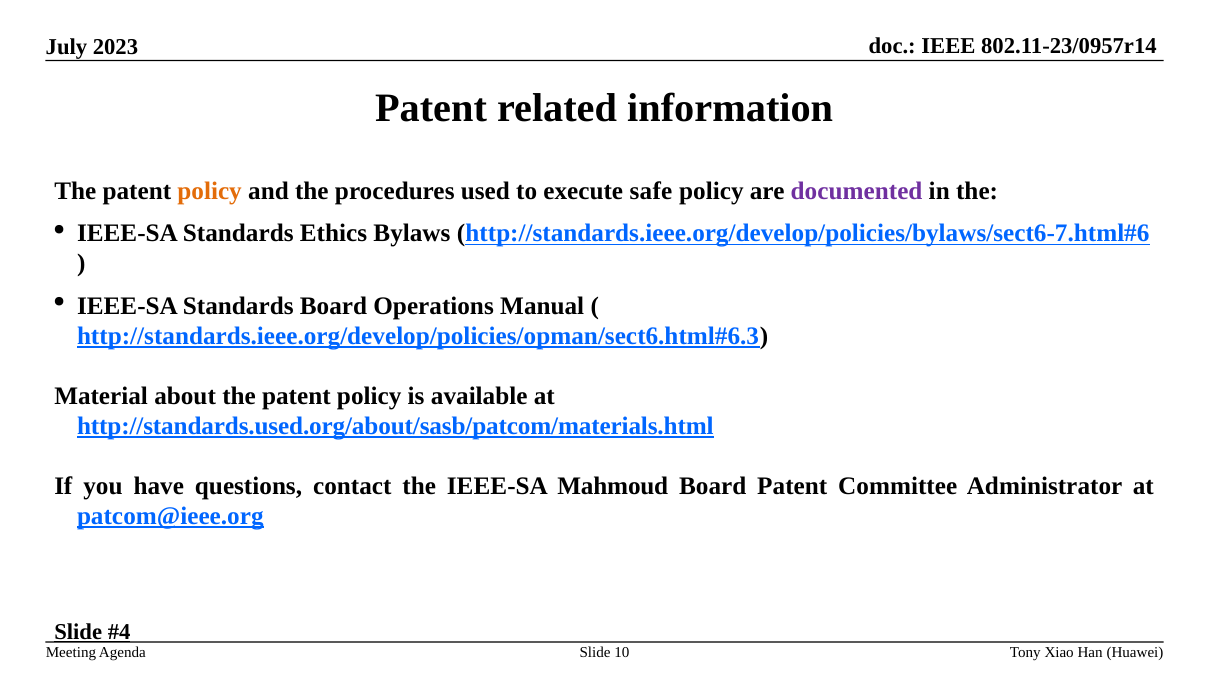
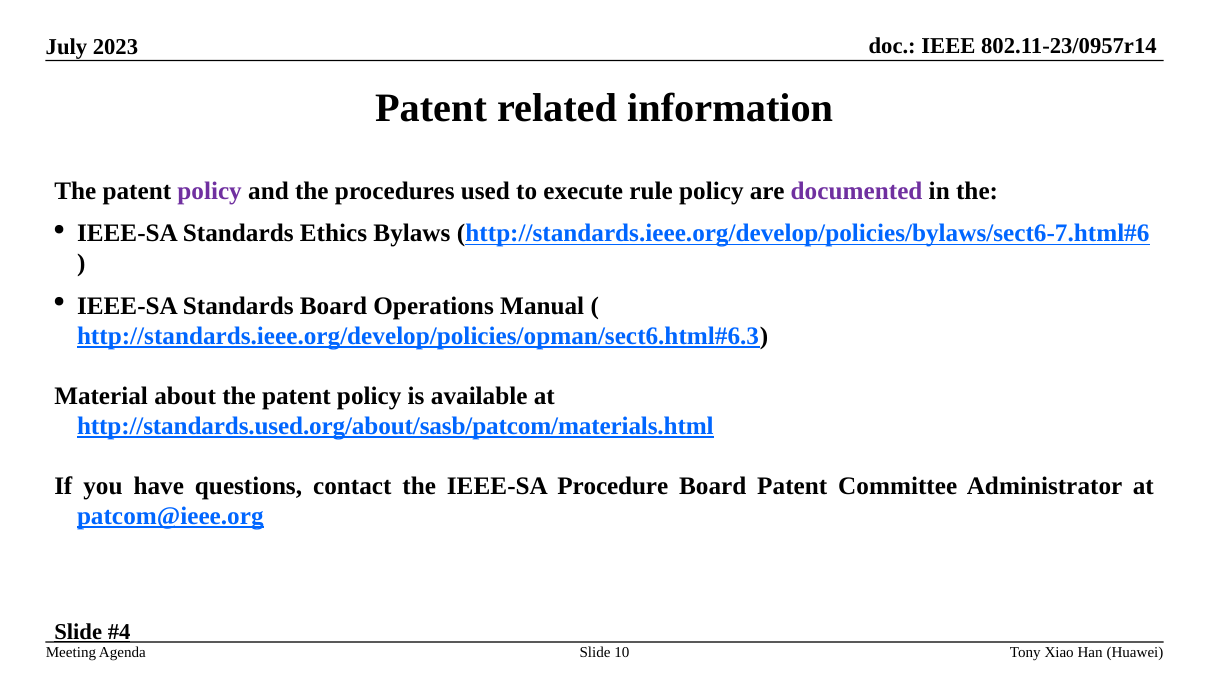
policy colour: orange -> purple (210, 191)
safe: safe -> rule (651, 191)
Mahmoud: Mahmoud -> Procedure (613, 486)
